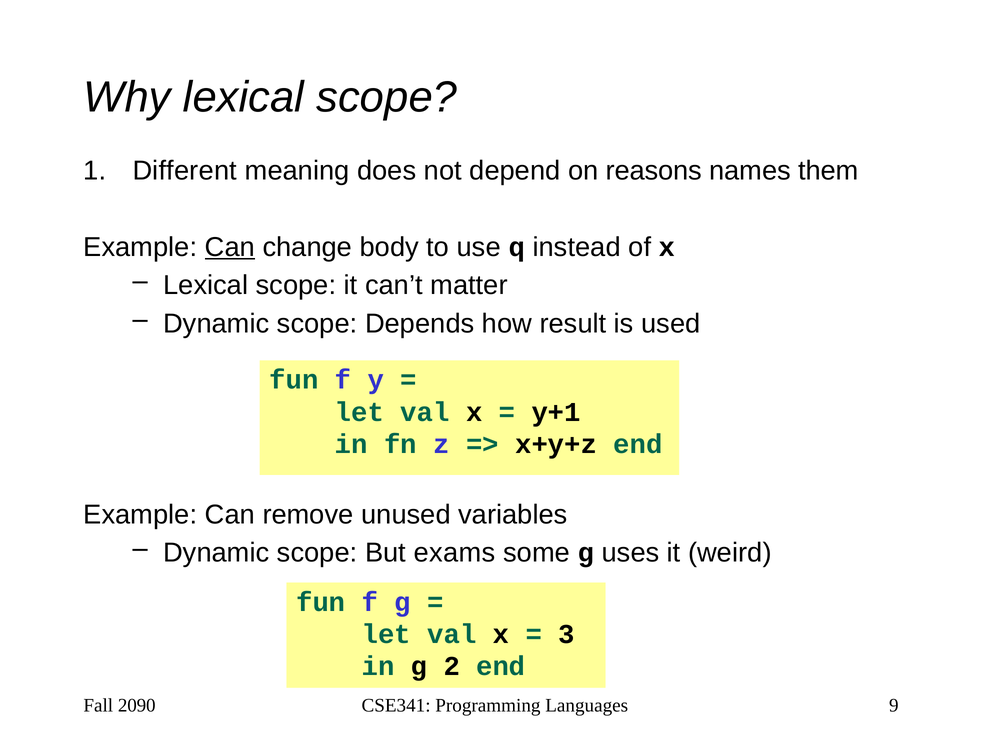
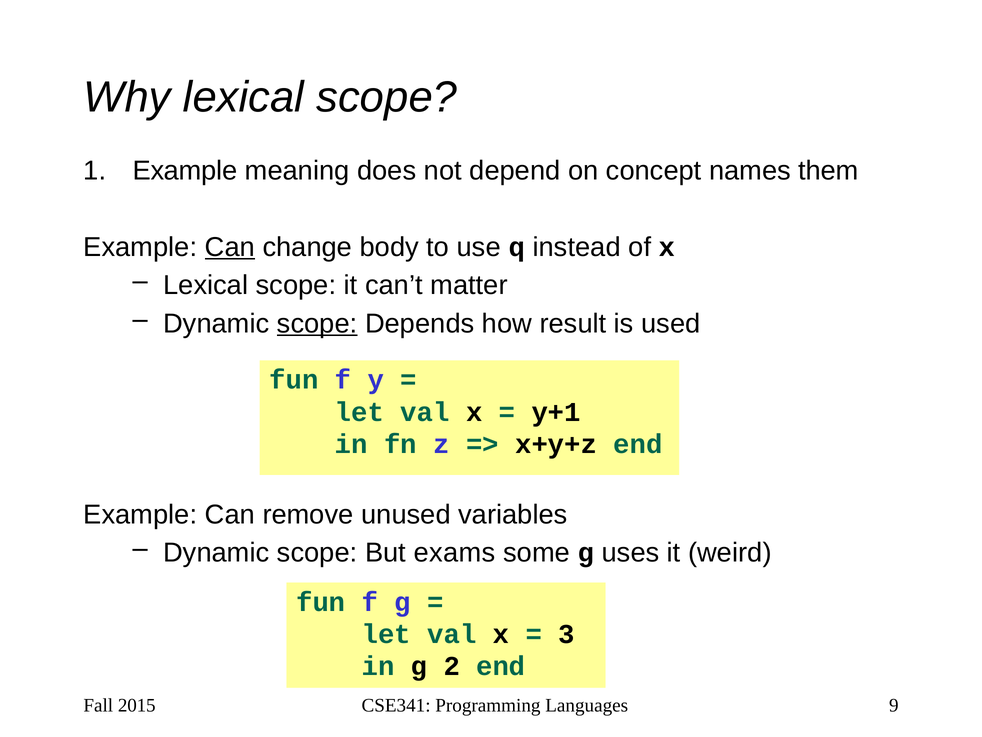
Different: Different -> Example (185, 170)
reasons: reasons -> concept (654, 170)
scope underline: none -> present (317, 323)
2090: 2090 -> 2015 (137, 705)
